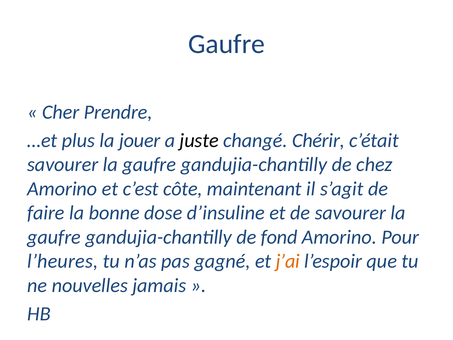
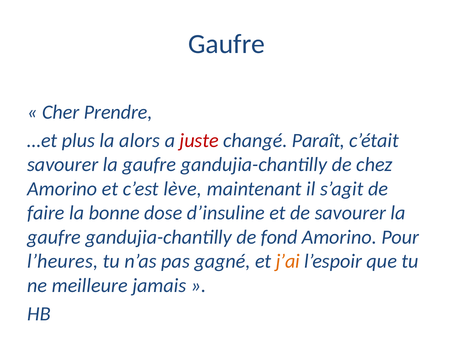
jouer: jouer -> alors (140, 140)
juste colour: black -> red (199, 140)
Chérir: Chérir -> Paraît (318, 140)
côte: côte -> lève (183, 189)
nouvelles: nouvelles -> meilleure (90, 285)
